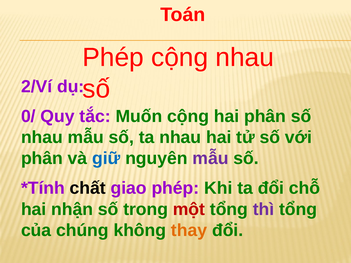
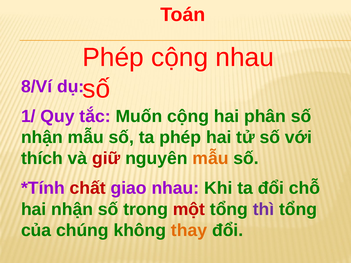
2/Ví: 2/Ví -> 8/Ví (37, 87)
0/: 0/ -> 1/ (28, 116)
nhau: nhau -> nhận (42, 137)
ta nhau: nhau -> phép (180, 137)
phân: phân -> thích (42, 159)
giữ colour: blue -> red (106, 159)
mẫu colour: purple -> orange (211, 159)
chất colour: black -> red (88, 188)
giao phép: phép -> nhau (175, 188)
